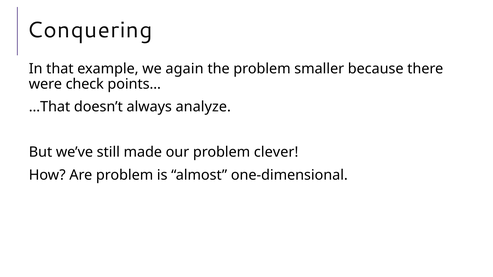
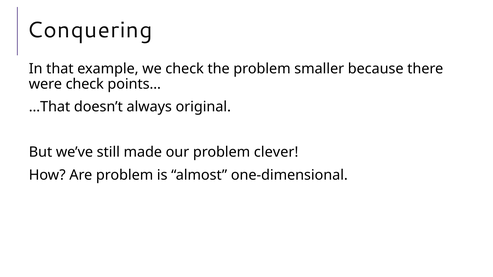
we again: again -> check (185, 69)
analyze: analyze -> original (203, 107)
